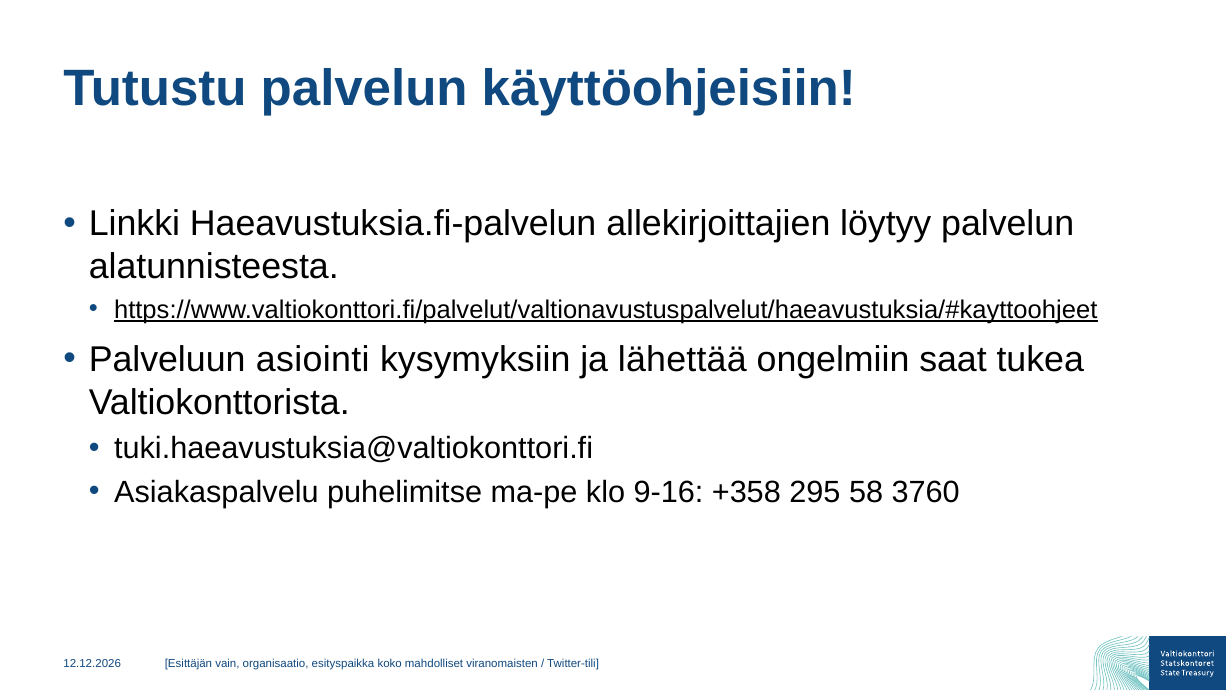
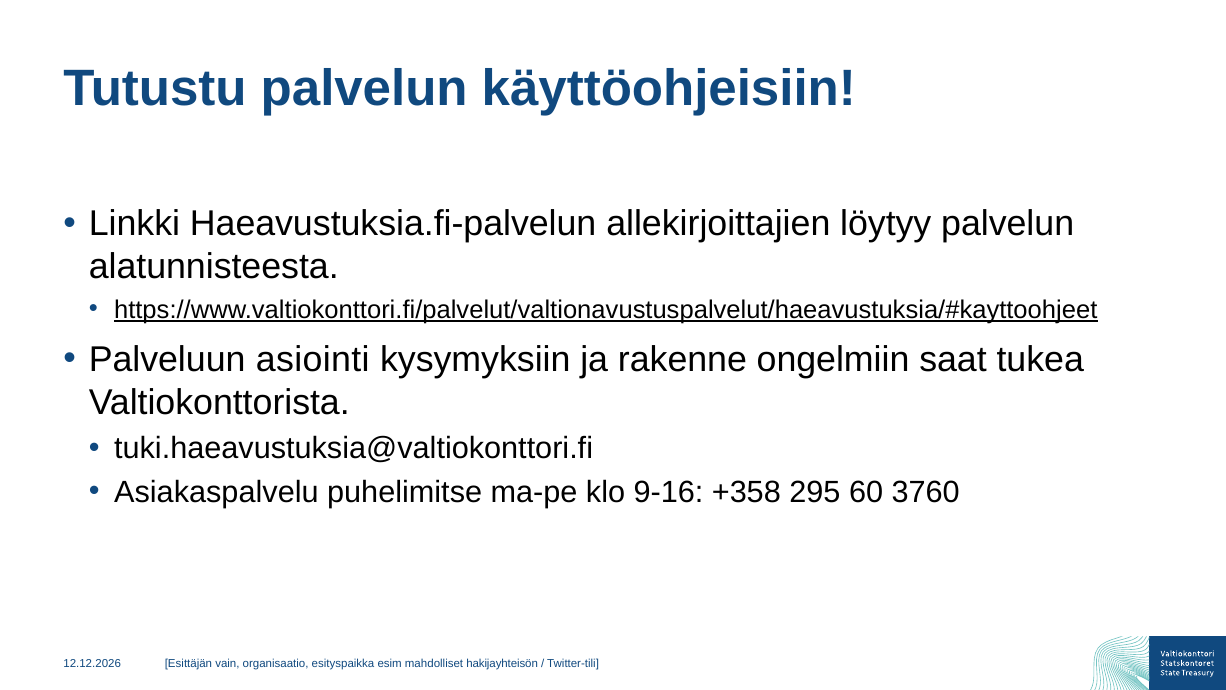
lähettää: lähettää -> rakenne (682, 360)
58: 58 -> 60 (866, 492)
koko: koko -> esim (390, 663)
viranomaisten: viranomaisten -> hakijayhteisön (502, 663)
